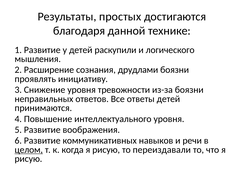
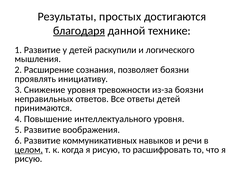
благодаря underline: none -> present (79, 31)
друдлами: друдлами -> позволяет (138, 70)
переиздавали: переиздавали -> расшифровать (162, 150)
